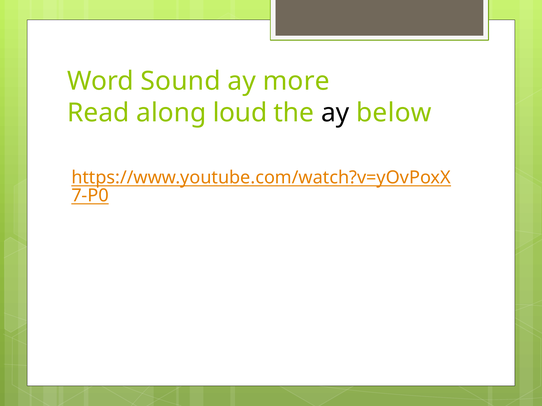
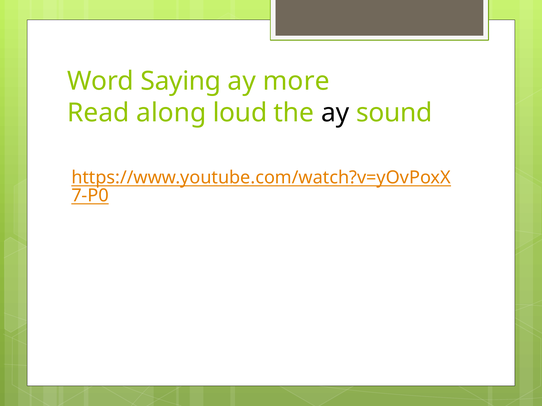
Sound: Sound -> Saying (181, 81)
below: below -> sound (394, 113)
